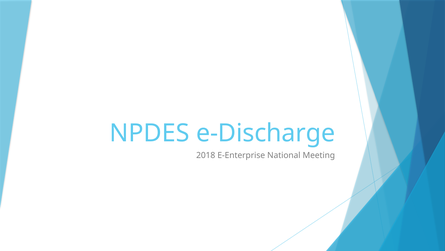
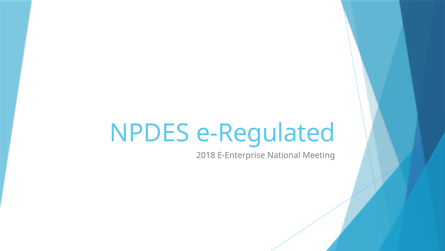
e-Discharge: e-Discharge -> e-Regulated (266, 133)
